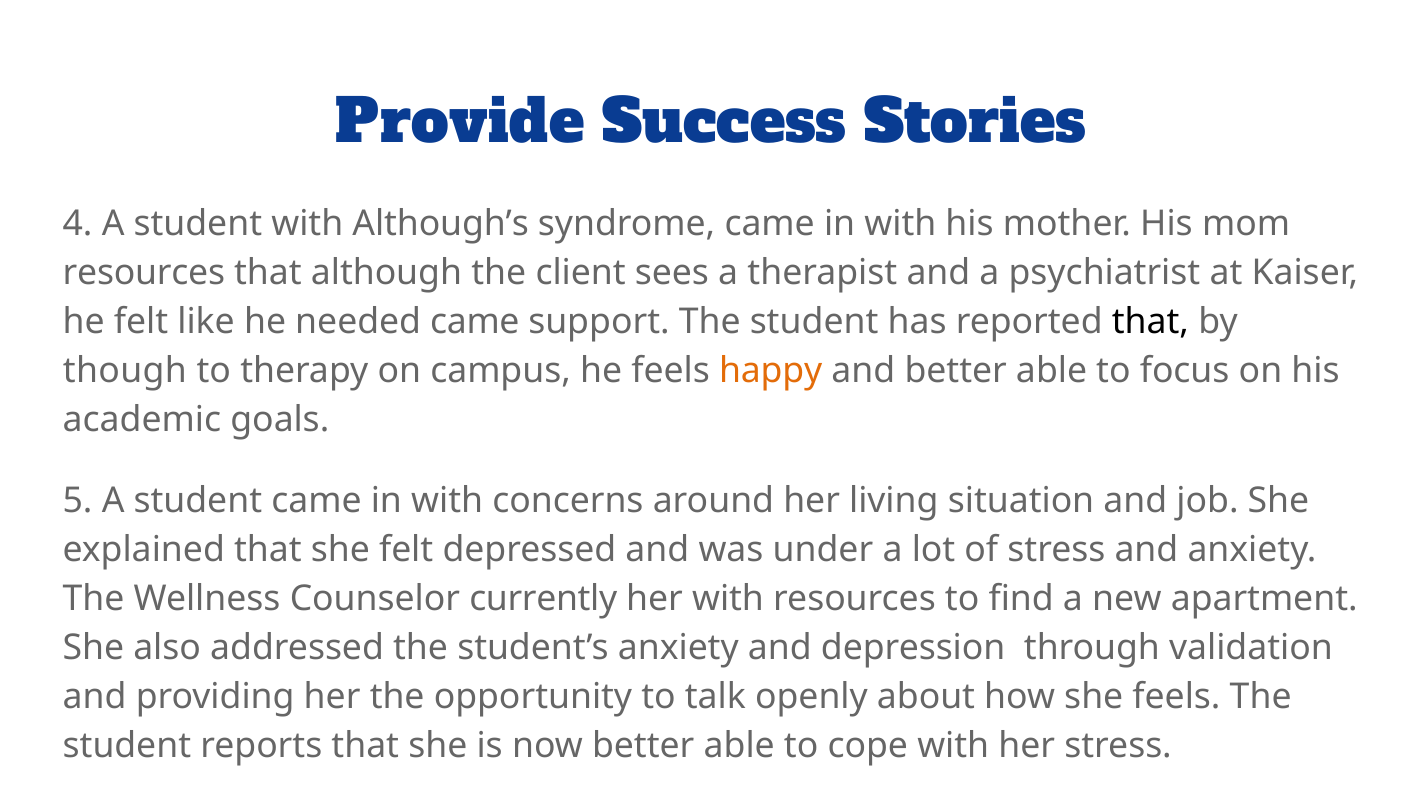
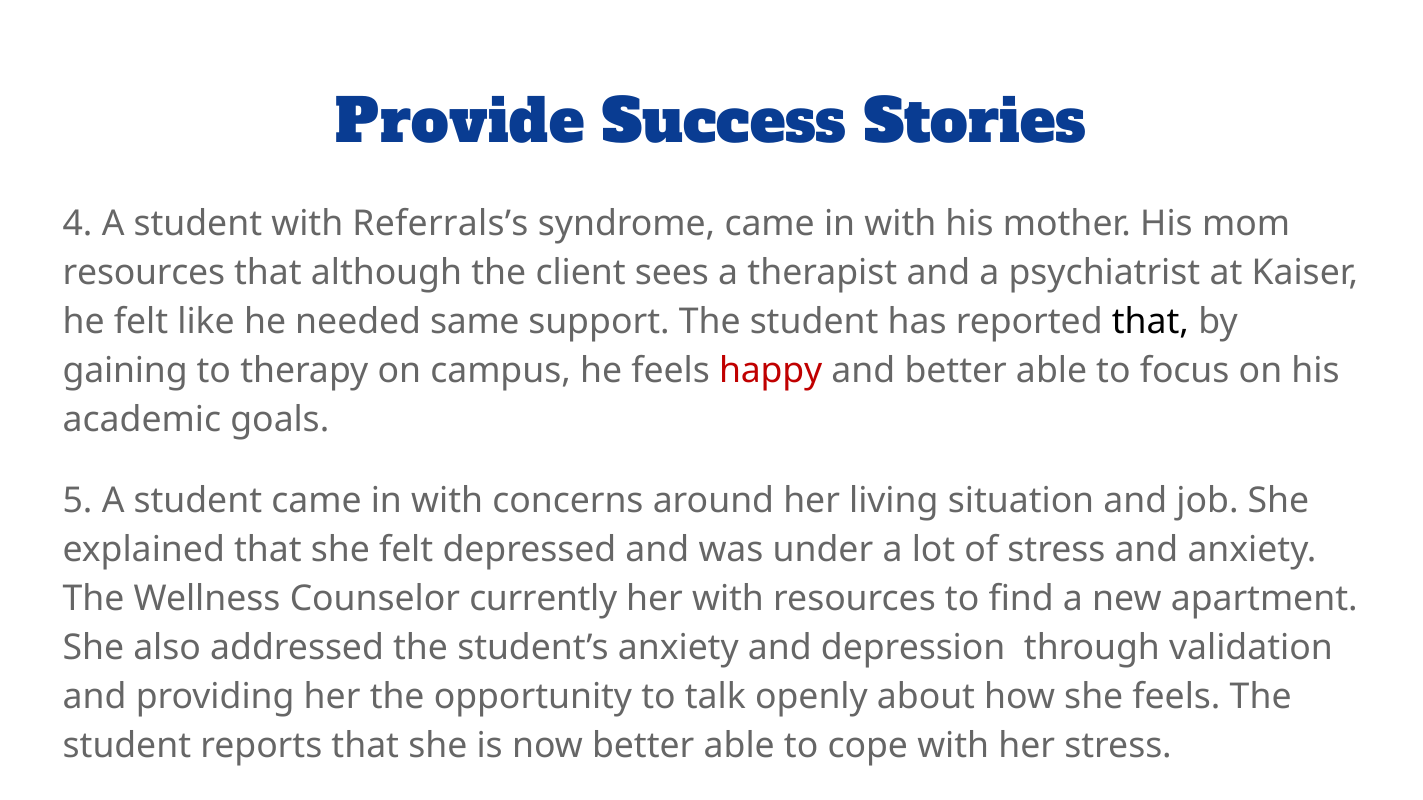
Although’s: Although’s -> Referrals’s (440, 224)
needed came: came -> same (475, 322)
though: though -> gaining (125, 371)
happy colour: orange -> red (771, 371)
